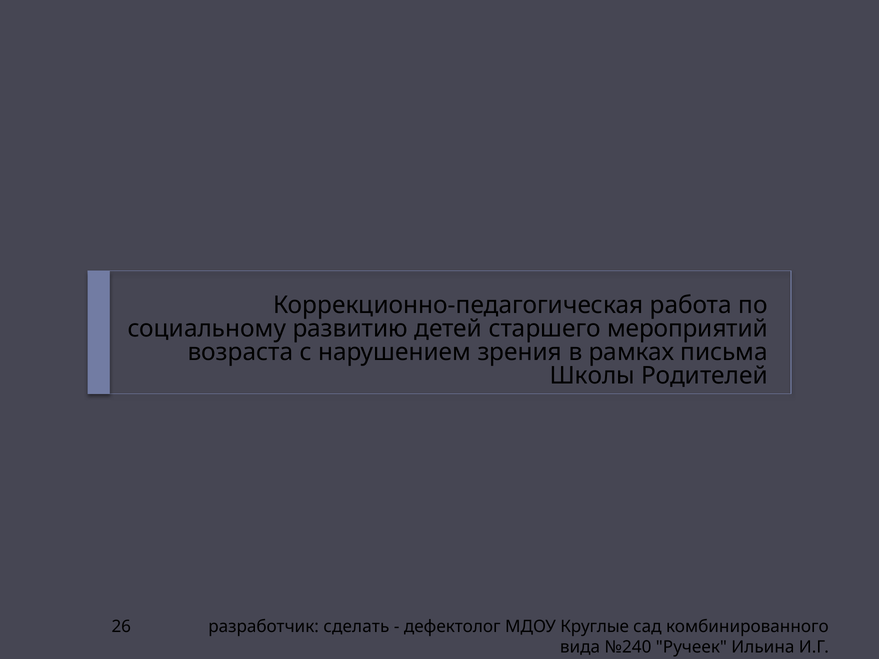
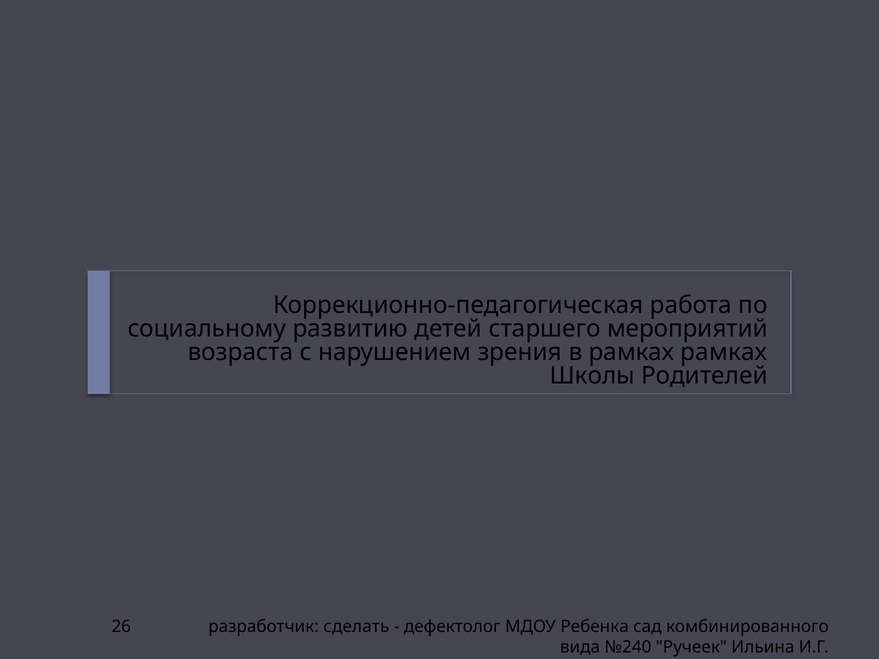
рамках письма: письма -> рамках (724, 352)
Круглые: Круглые -> Ребенка (595, 627)
